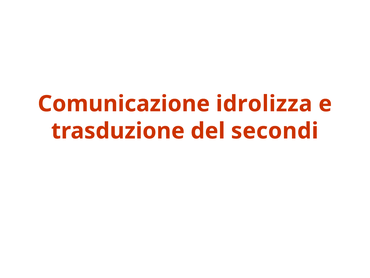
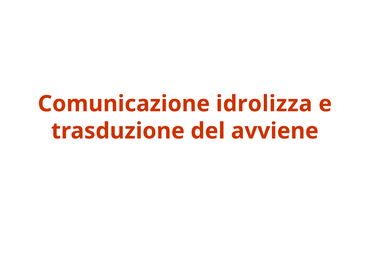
secondi: secondi -> avviene (275, 131)
